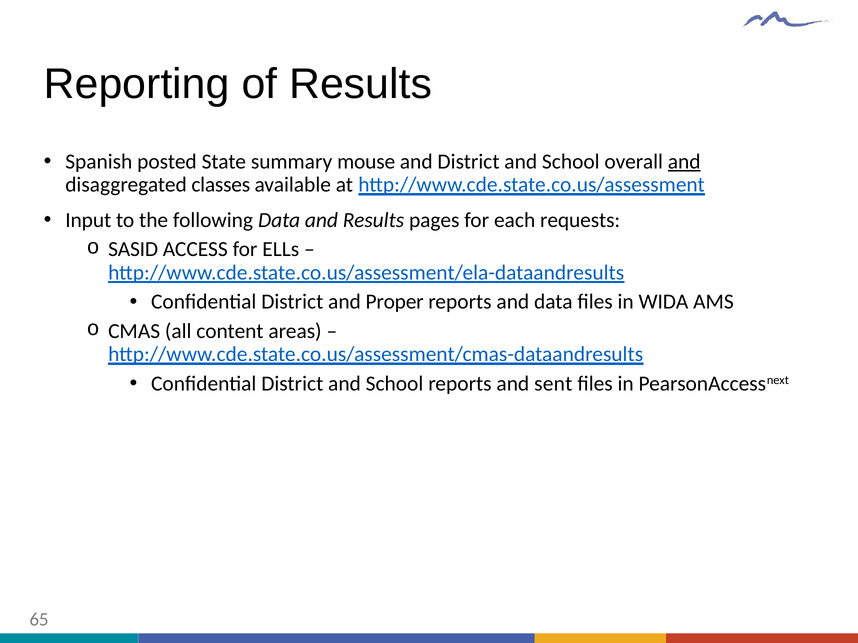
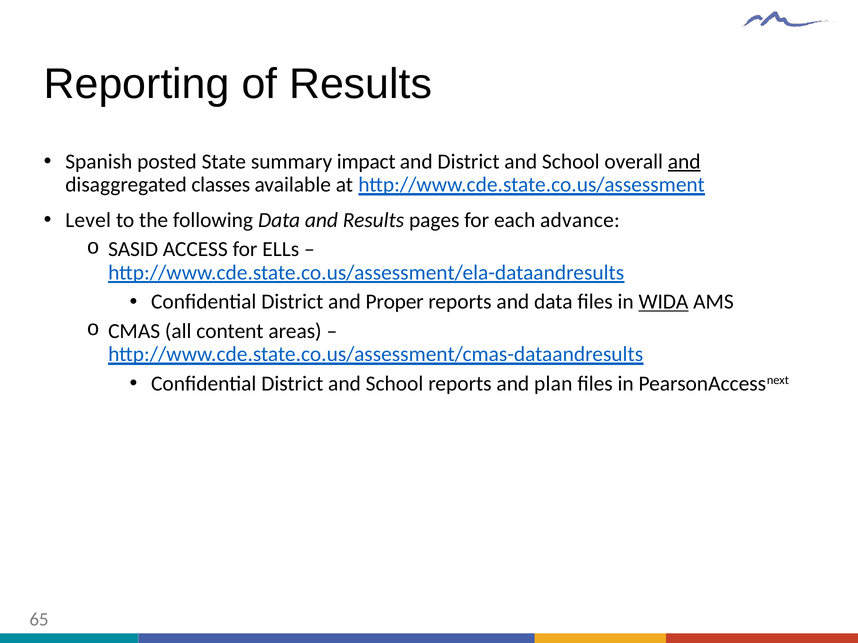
mouse: mouse -> impact (366, 162)
Input: Input -> Level (88, 220)
requests: requests -> advance (580, 220)
WIDA underline: none -> present (663, 302)
sent: sent -> plan (553, 384)
